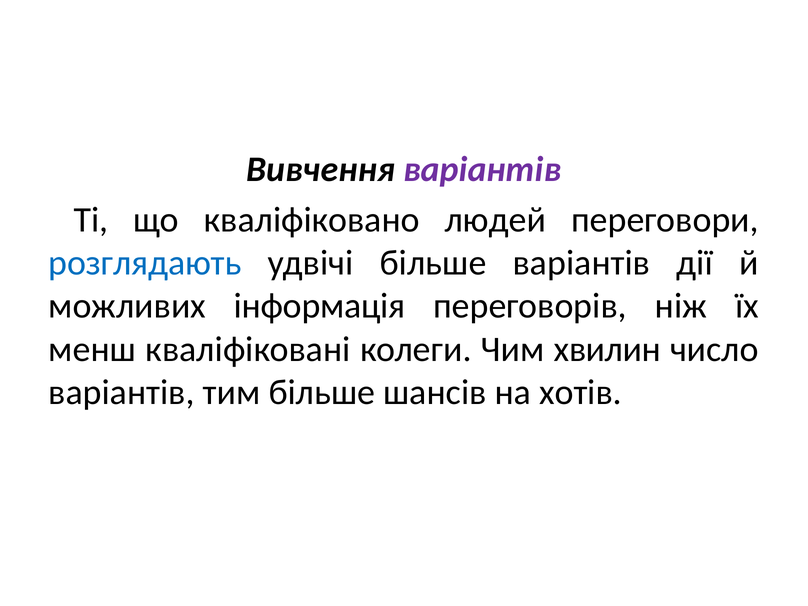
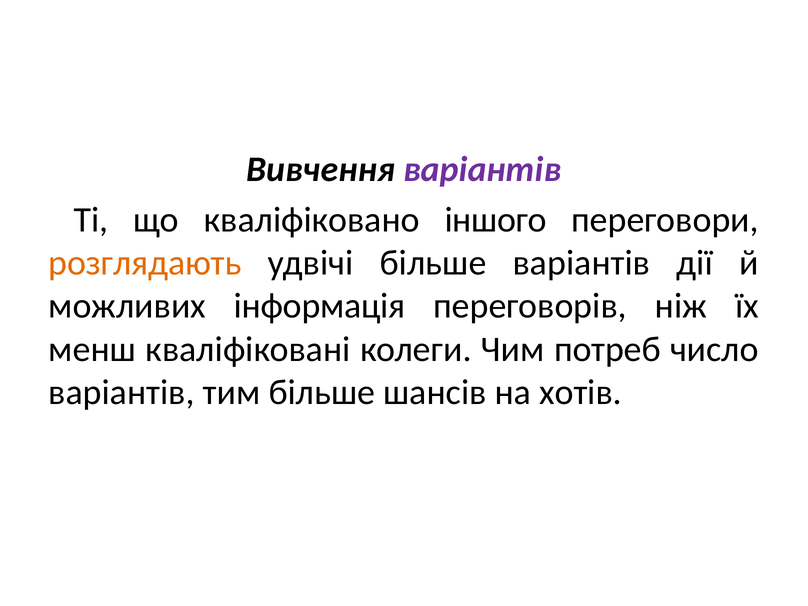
людей: людей -> іншого (496, 220)
розглядають colour: blue -> orange (145, 263)
хвилин: хвилин -> потреб (607, 349)
